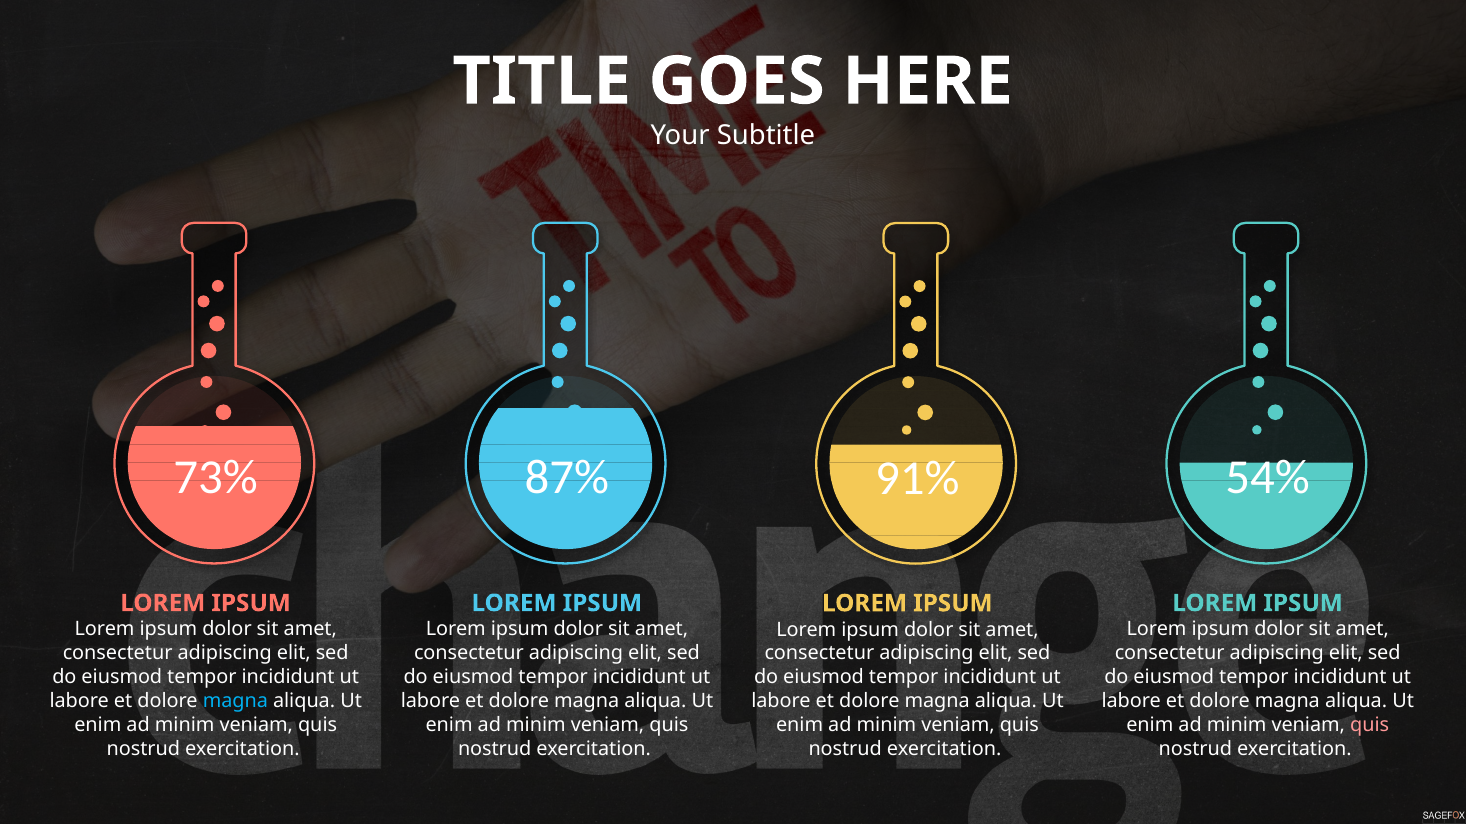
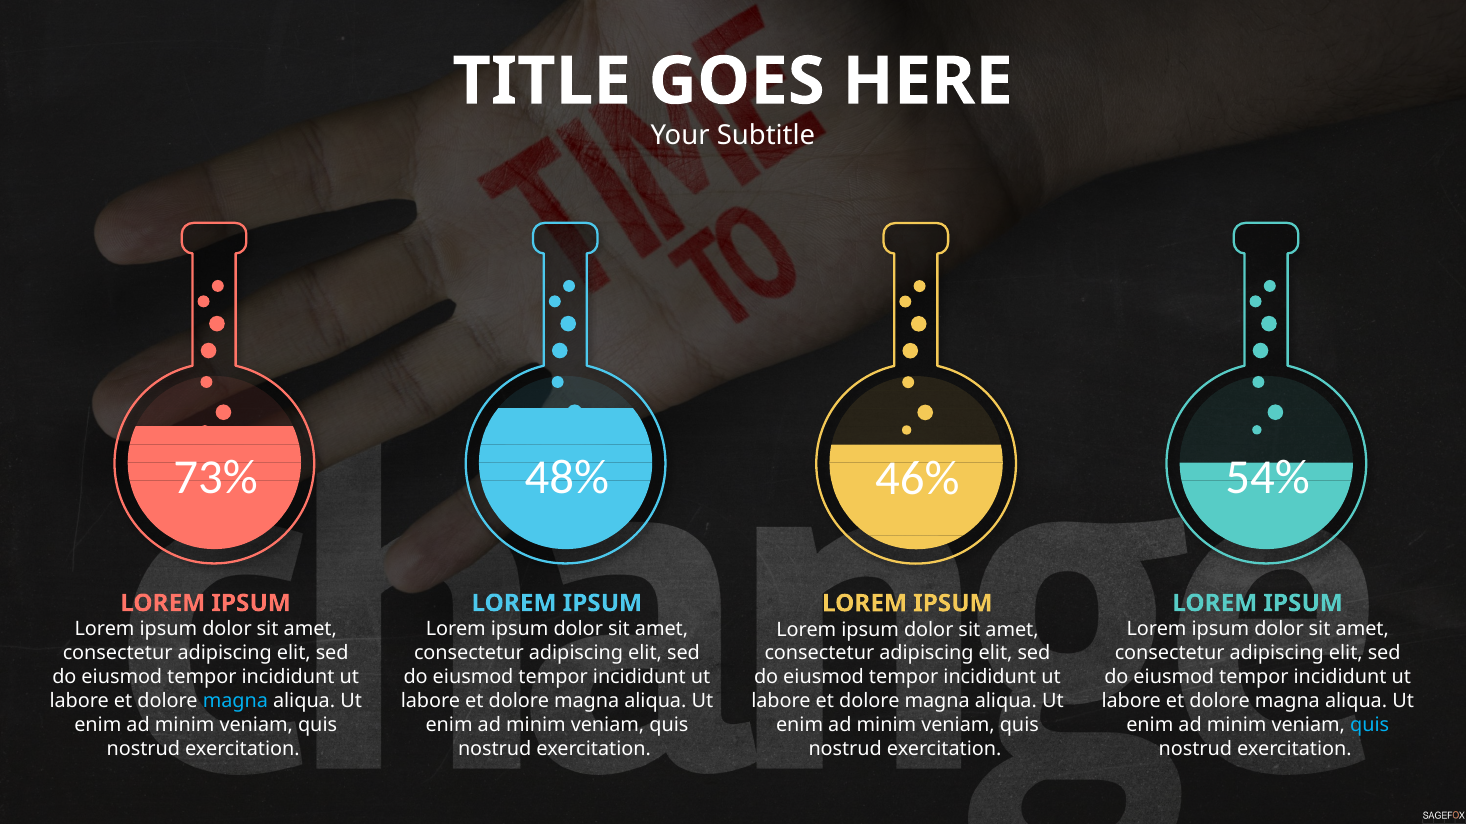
87%: 87% -> 48% (567, 478)
91%: 91% -> 46% (917, 478)
quis colour: pink -> light blue (1370, 725)
